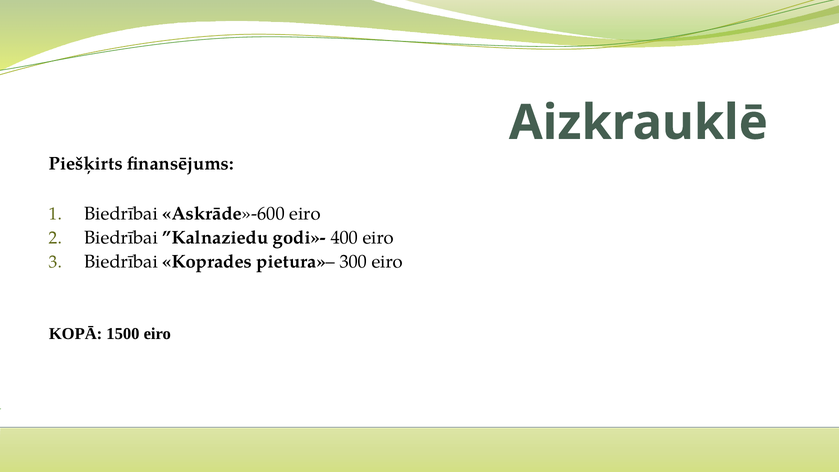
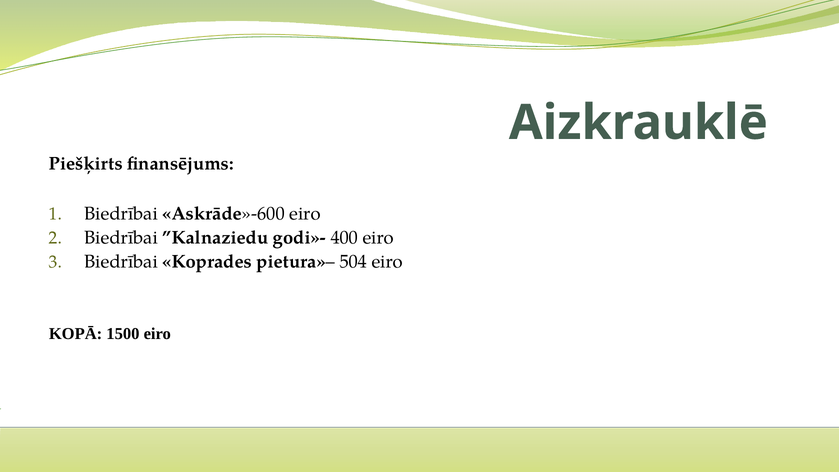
300: 300 -> 504 (353, 261)
